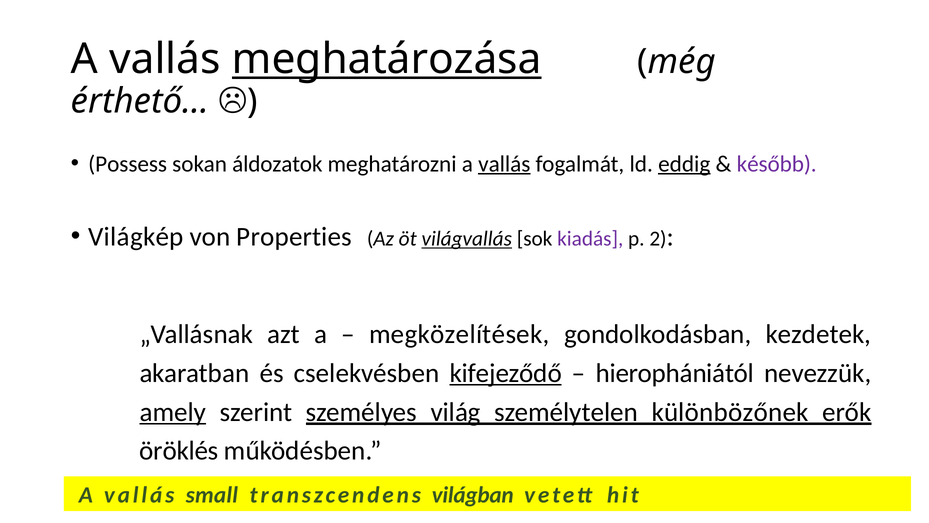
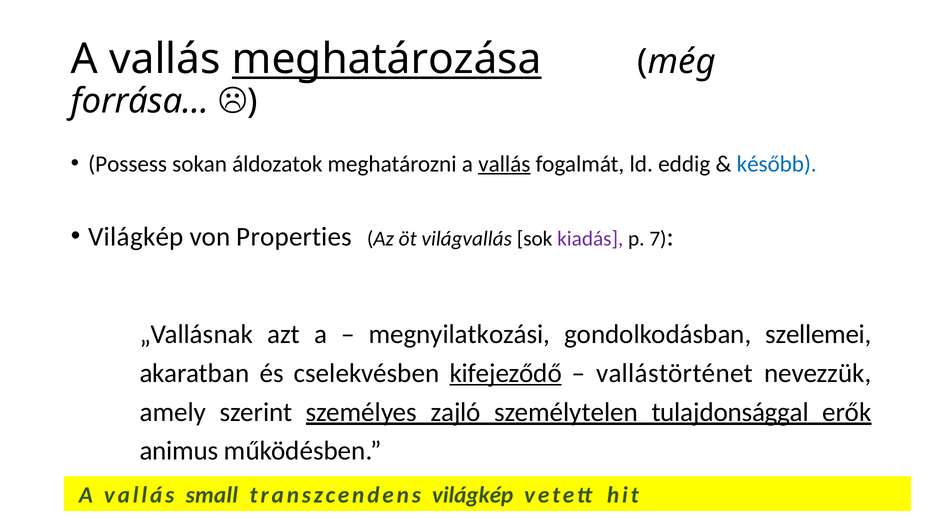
érthető…: érthető… -> forrása… (140, 101)
eddig underline: present -> none (684, 164)
később colour: purple -> blue (777, 164)
világvallás underline: present -> none (467, 239)
2: 2 -> 7 (658, 239)
megközelítések: megközelítések -> megnyilatkozási (459, 334)
kezdetek: kezdetek -> szellemei (818, 334)
hierophániától: hierophániától -> vallástörténet (675, 373)
amely underline: present -> none (173, 412)
világ: világ -> zajló (456, 412)
különbözőnek: különbözőnek -> tulajdonsággal (730, 412)
öröklés: öröklés -> animus (179, 451)
transzcendens világban: világban -> világkép (473, 495)
